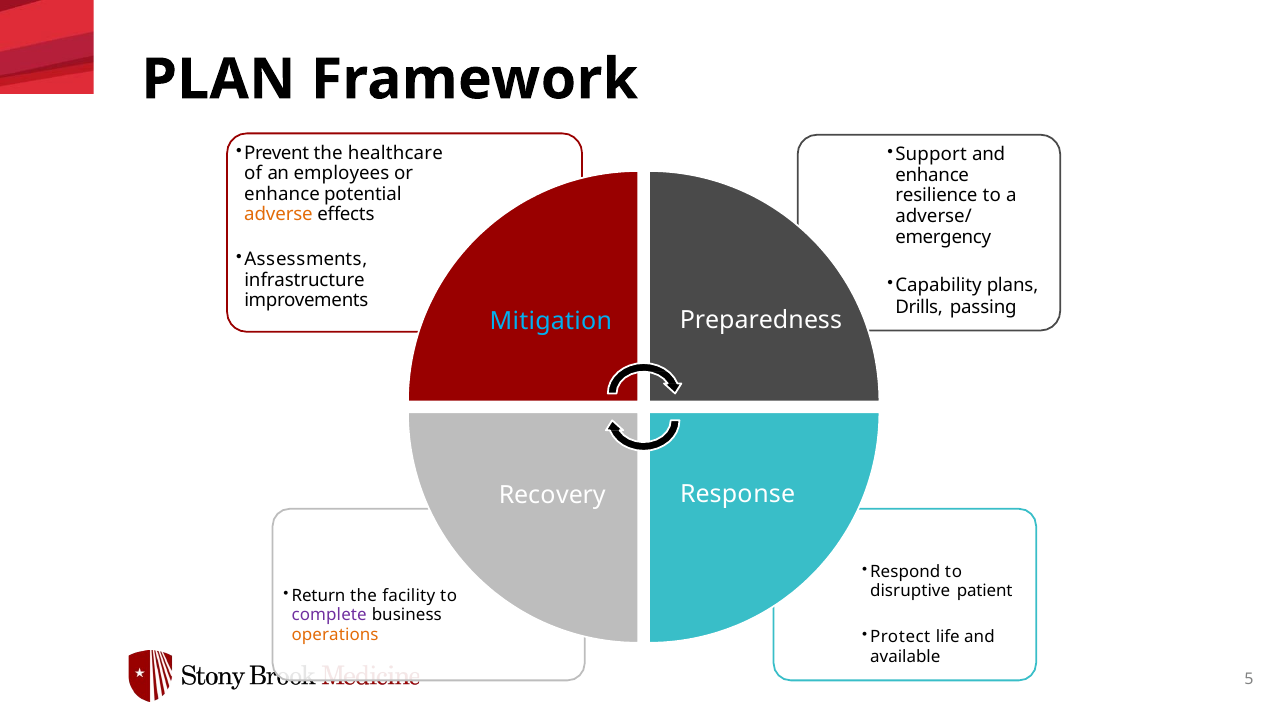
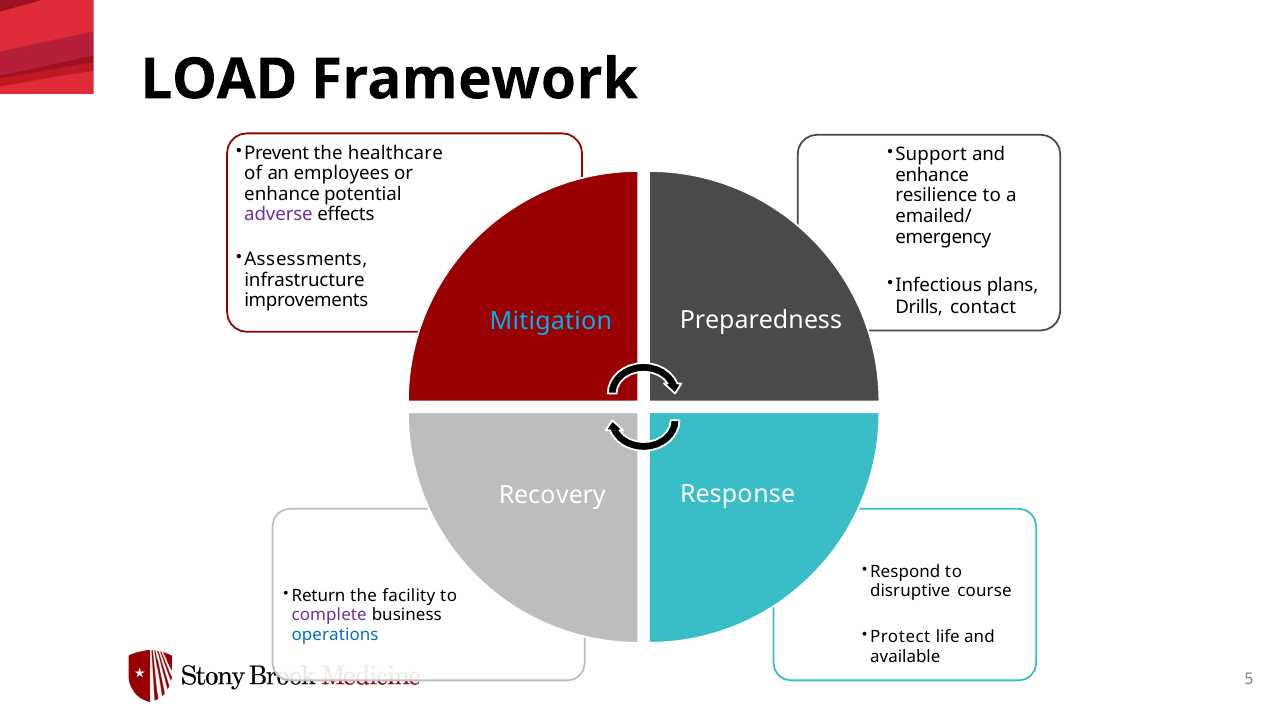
PLAN: PLAN -> LOAD (219, 79)
adverse colour: orange -> purple (279, 215)
adverse/: adverse/ -> emailed/ (934, 216)
Capability: Capability -> Infectious (939, 285)
passing: passing -> contact (983, 307)
patient: patient -> course (985, 591)
operations colour: orange -> blue (335, 634)
